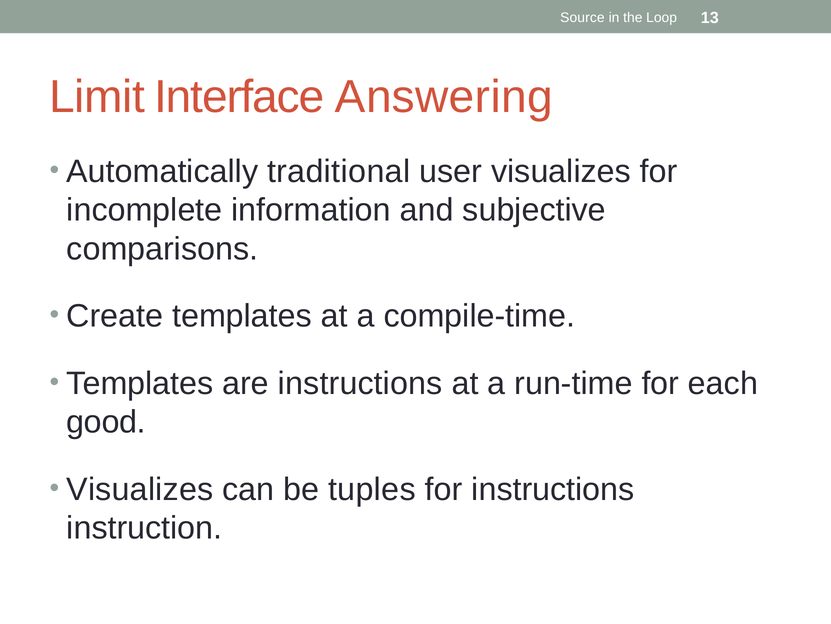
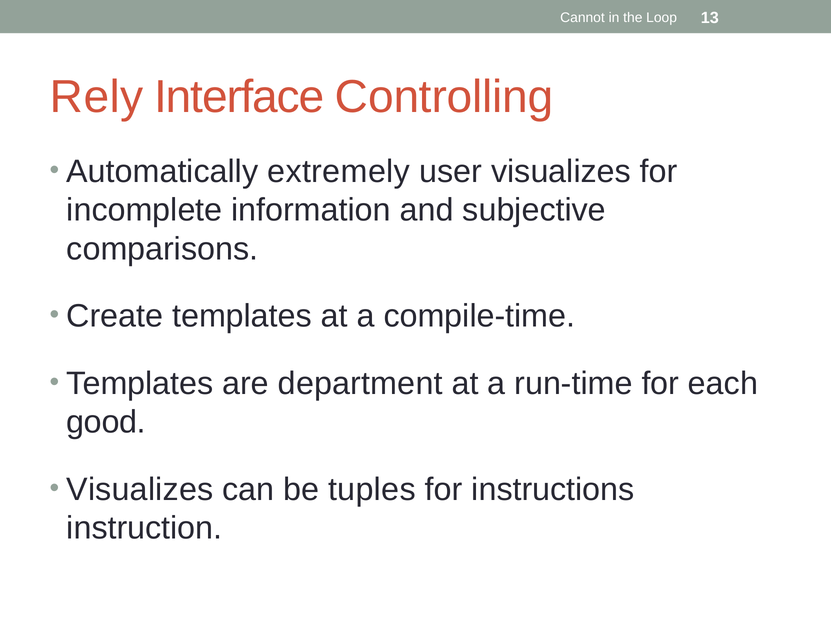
Source: Source -> Cannot (582, 18)
Limit: Limit -> Rely (97, 97)
Answering: Answering -> Controlling (444, 97)
traditional: traditional -> extremely (339, 171)
are instructions: instructions -> department (360, 383)
